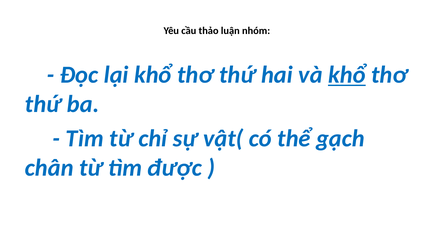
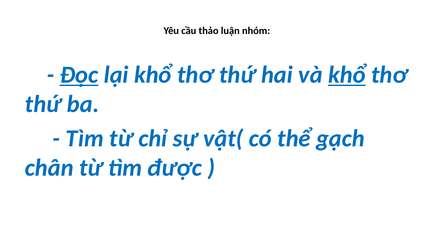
Đọc underline: none -> present (79, 75)
